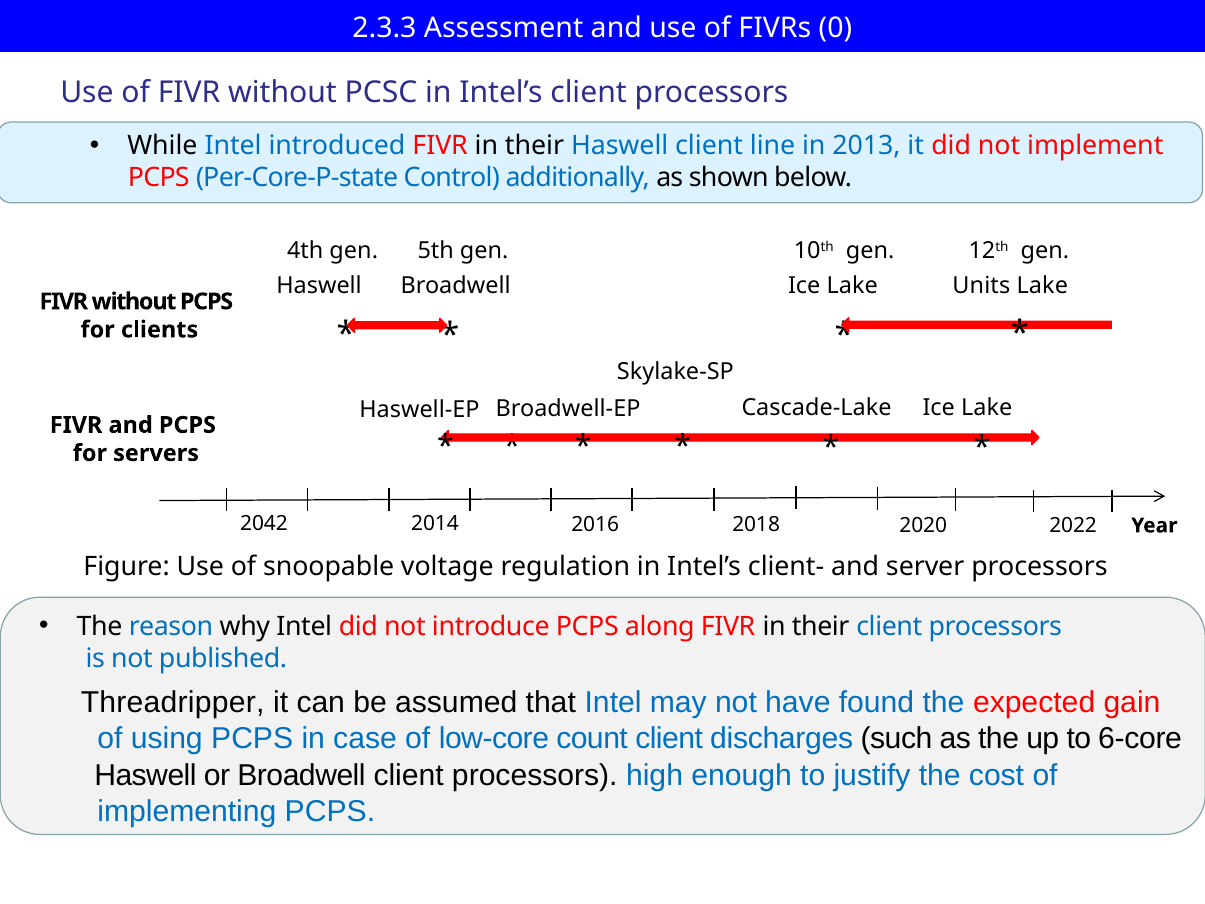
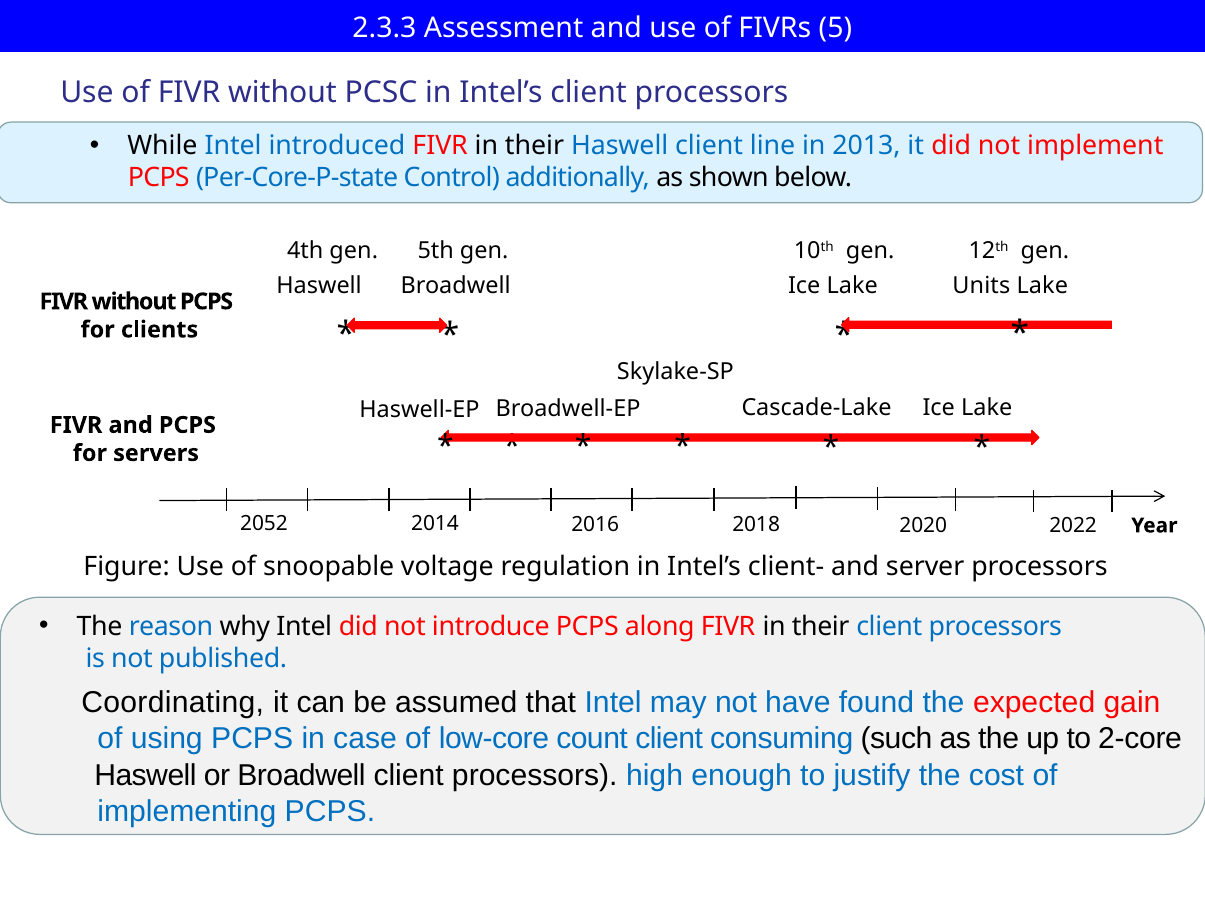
0: 0 -> 5 (835, 28)
2042: 2042 -> 2052 (264, 523)
Threadripper: Threadripper -> Coordinating (173, 703)
discharges: discharges -> consuming (782, 739)
6-core: 6-core -> 2-core (1140, 739)
